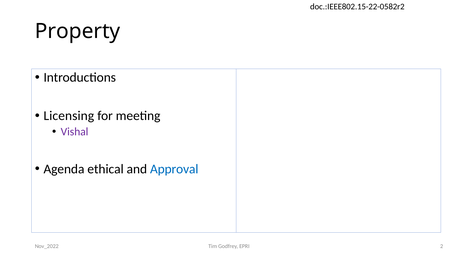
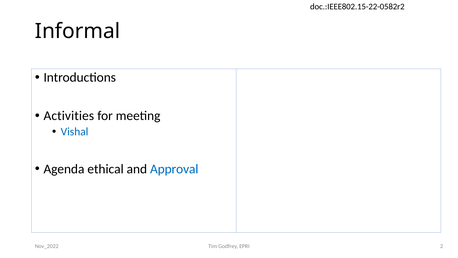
Property: Property -> Informal (78, 31)
Licensing: Licensing -> Activities (69, 116)
Vishal colour: purple -> blue (75, 132)
